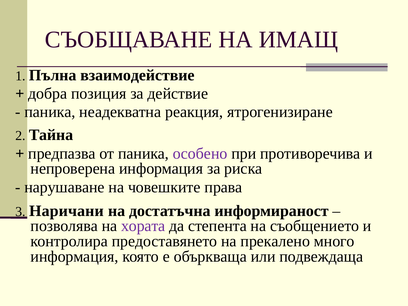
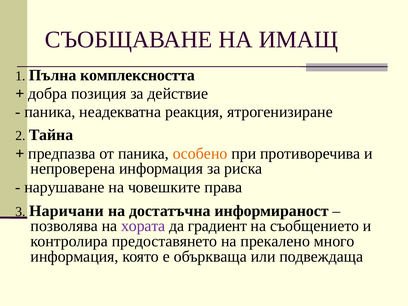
взаимодействие: взаимодействие -> комплексността (137, 75)
особено colour: purple -> orange (200, 153)
степента: степента -> градиент (217, 226)
